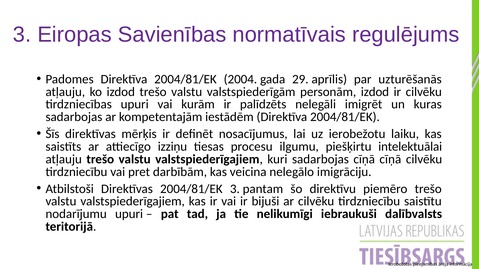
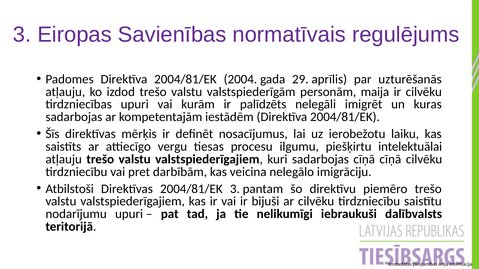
personām izdod: izdod -> maija (375, 92)
izziņu: izziņu -> vergu (172, 147)
